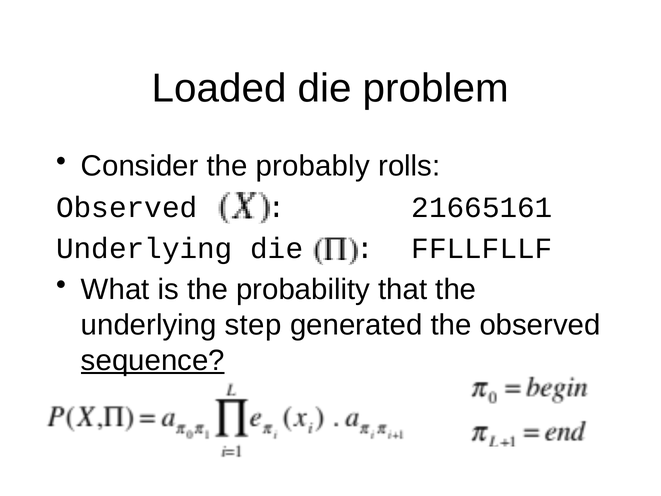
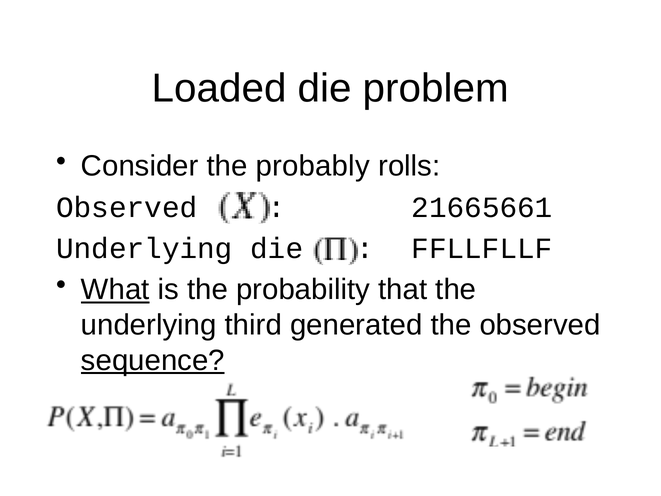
21665161: 21665161 -> 21665661 (482, 207)
What underline: none -> present (115, 290)
step: step -> third (253, 325)
